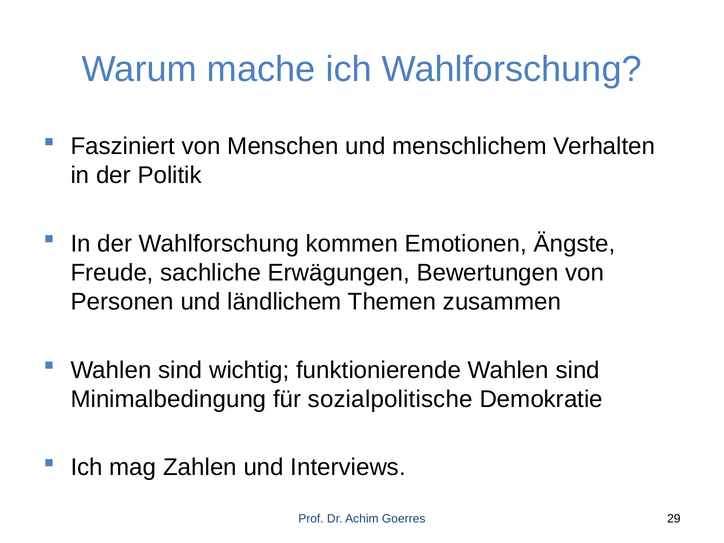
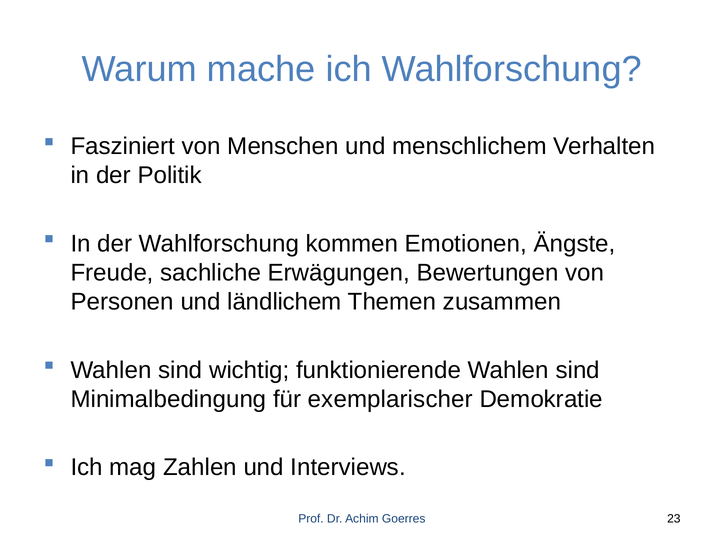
sozialpolitische: sozialpolitische -> exemplarischer (390, 399)
29: 29 -> 23 (674, 519)
